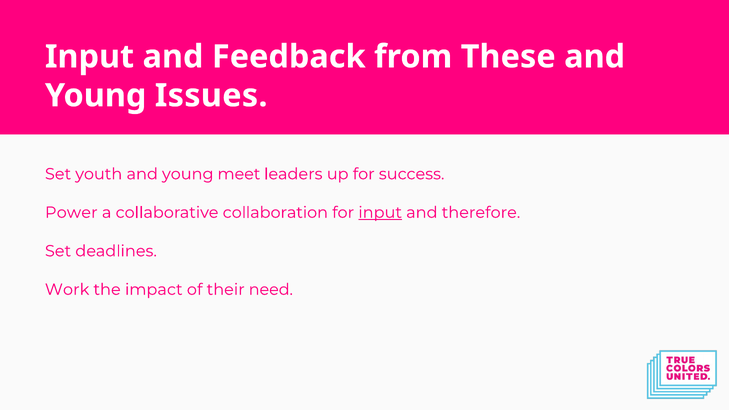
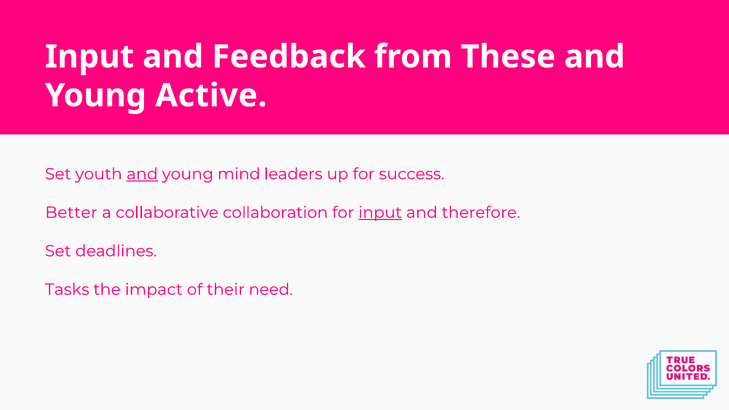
Issues: Issues -> Active (211, 96)
and underline: none -> present (142, 174)
meet: meet -> mind (239, 174)
Power: Power -> Better (71, 213)
Work: Work -> Tasks (67, 290)
